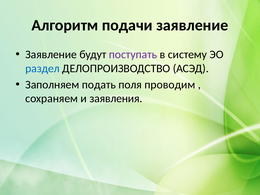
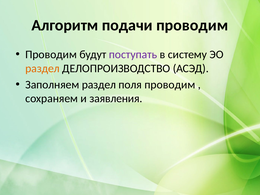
подачи заявление: заявление -> проводим (192, 25)
Заявление: Заявление -> Проводим (51, 55)
раздел colour: blue -> orange (42, 68)
Заполняем подать: подать -> раздел (99, 85)
